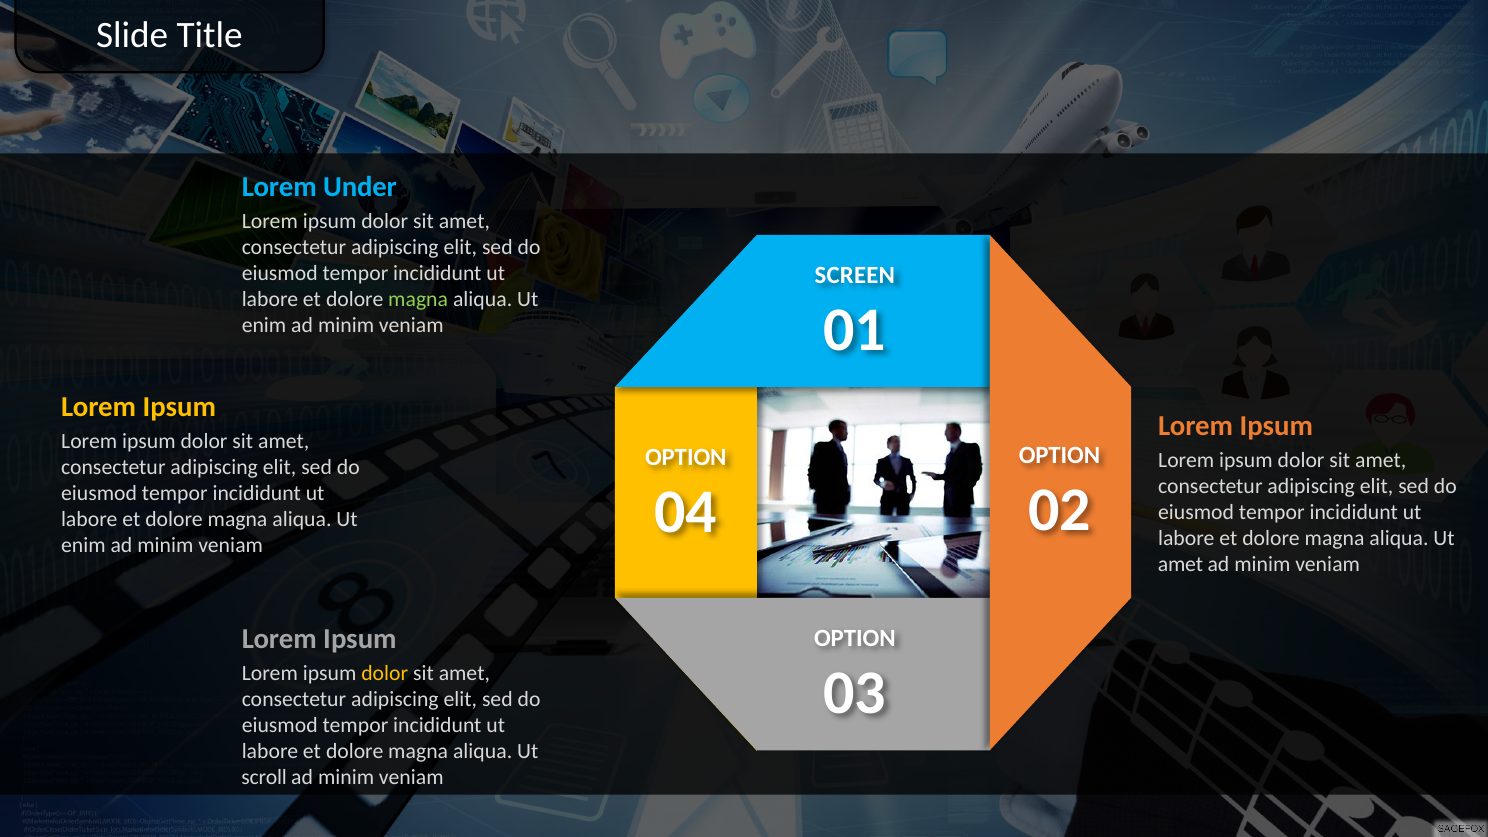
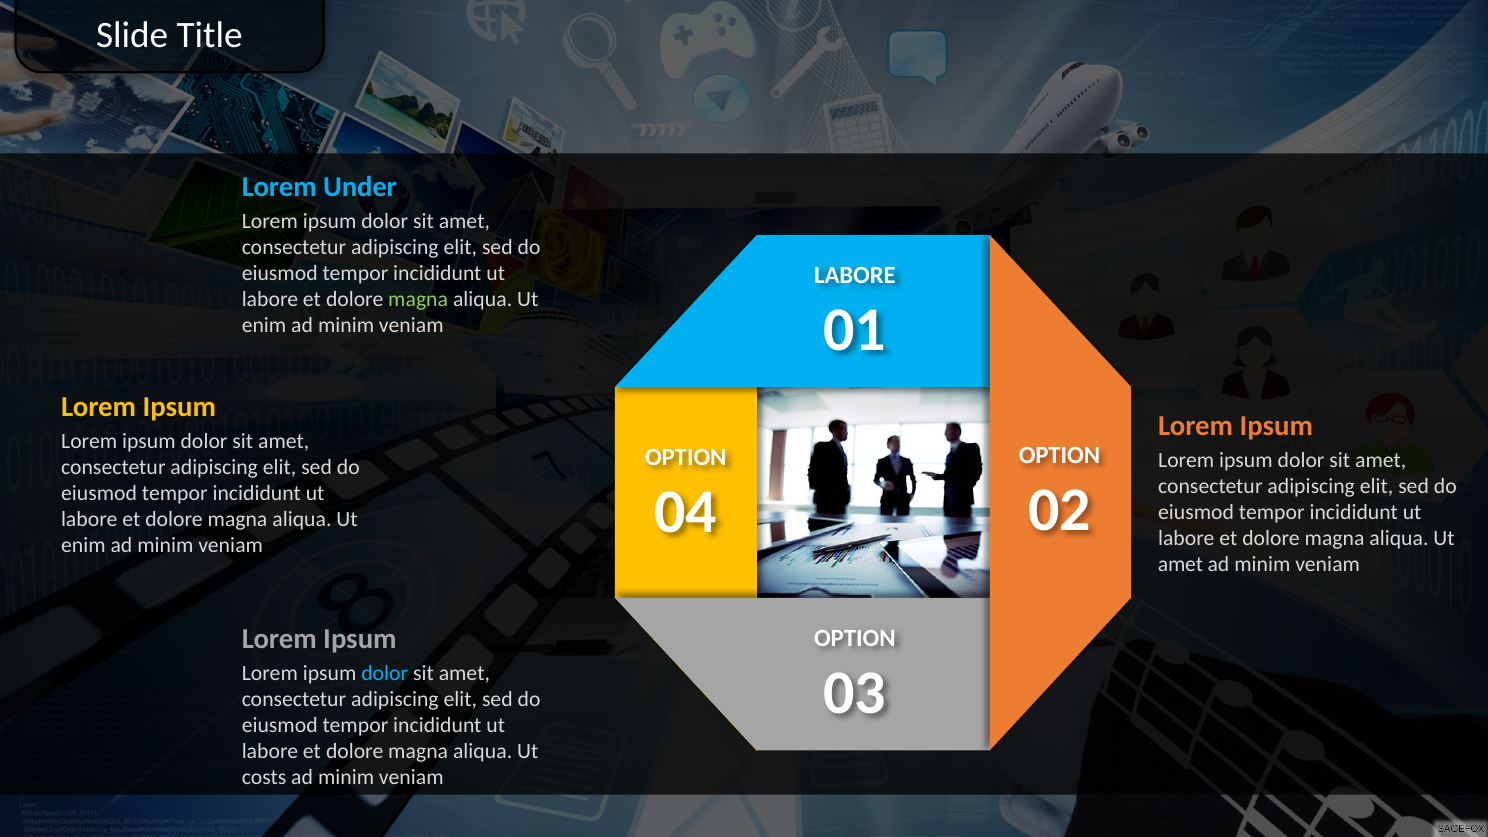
SCREEN: SCREEN -> LABORE (855, 275)
dolor colour: yellow -> light blue (385, 673)
scroll: scroll -> costs (264, 777)
